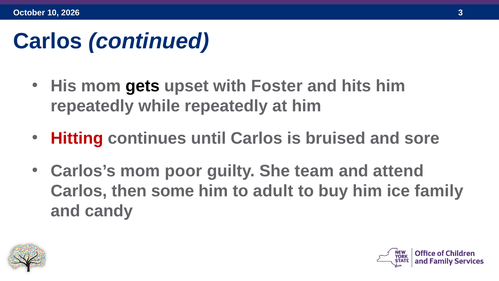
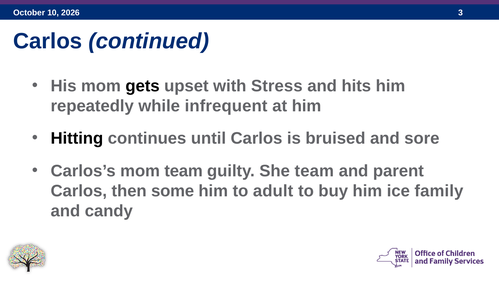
Foster: Foster -> Stress (277, 86)
while repeatedly: repeatedly -> infrequent (226, 106)
Hitting colour: red -> black (77, 138)
mom poor: poor -> team (184, 171)
attend: attend -> parent (398, 171)
